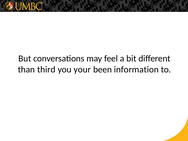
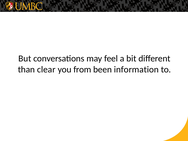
third: third -> clear (46, 69)
your: your -> from (82, 69)
